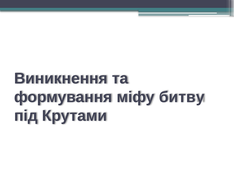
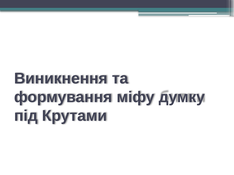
битву: битву -> думку (182, 97)
